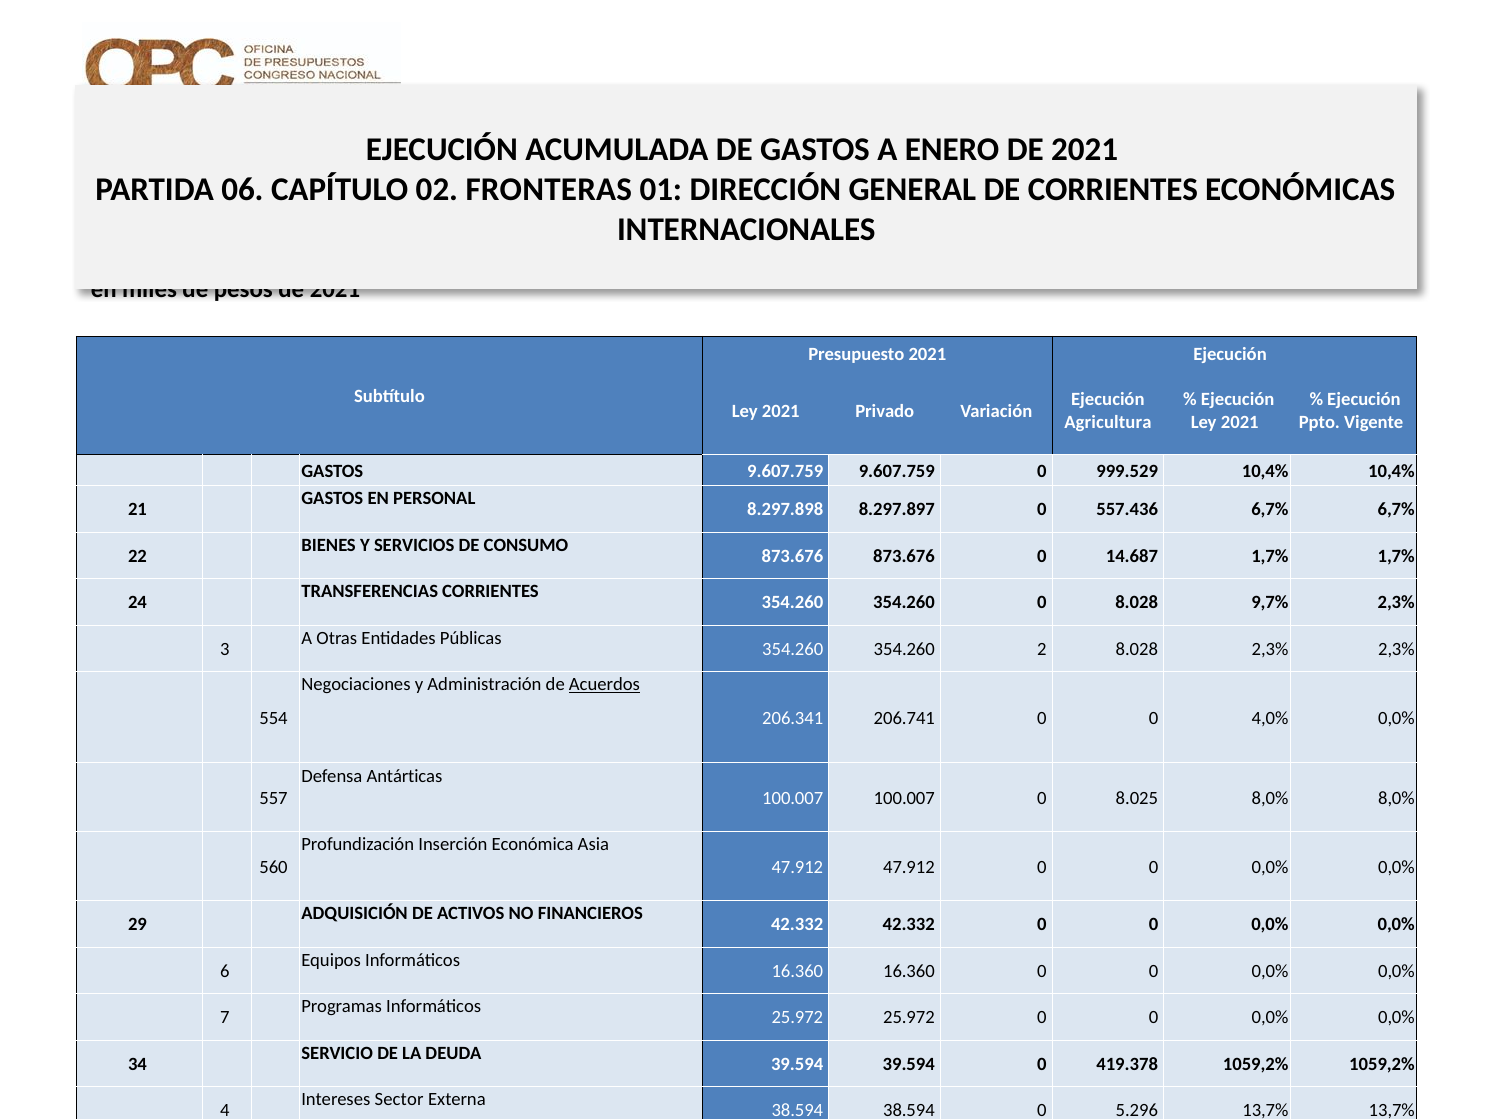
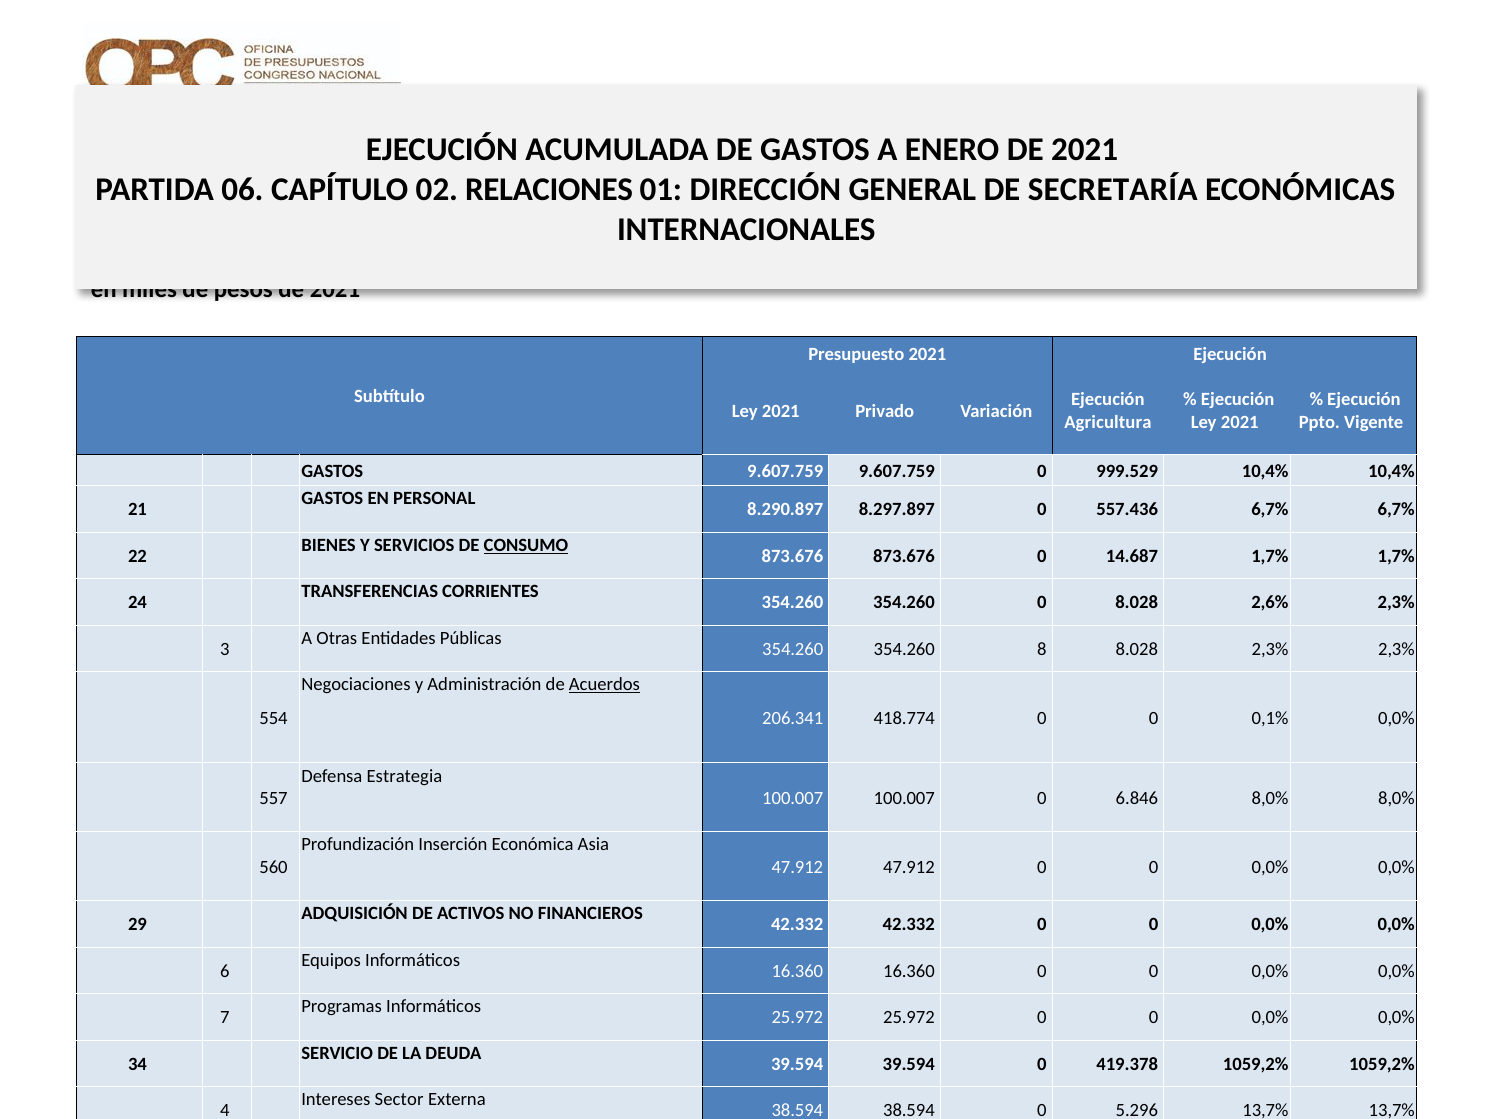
FRONTERAS: FRONTERAS -> RELACIONES (549, 189)
DE CORRIENTES: CORRIENTES -> SECRETARÍA (1113, 189)
8.297.898: 8.297.898 -> 8.290.897 (785, 509)
CONSUMO underline: none -> present (526, 545)
9,7%: 9,7% -> 2,6% (1270, 602)
2: 2 -> 8 (1042, 649)
206.741: 206.741 -> 418.774 (904, 718)
4,0%: 4,0% -> 0,1% (1270, 718)
Antárticas: Antárticas -> Estrategia (404, 775)
8.025: 8.025 -> 6.846 (1137, 798)
